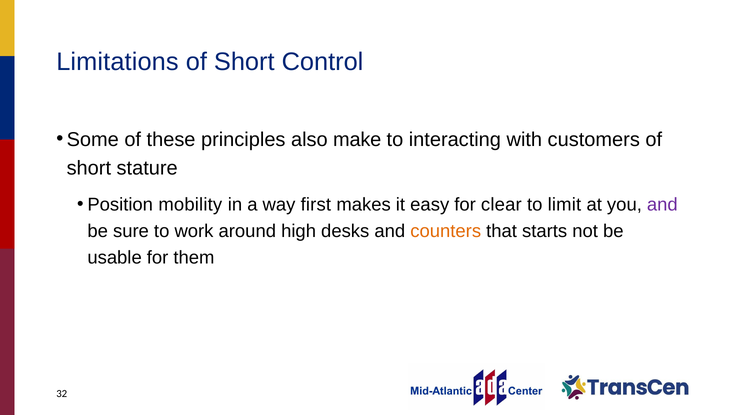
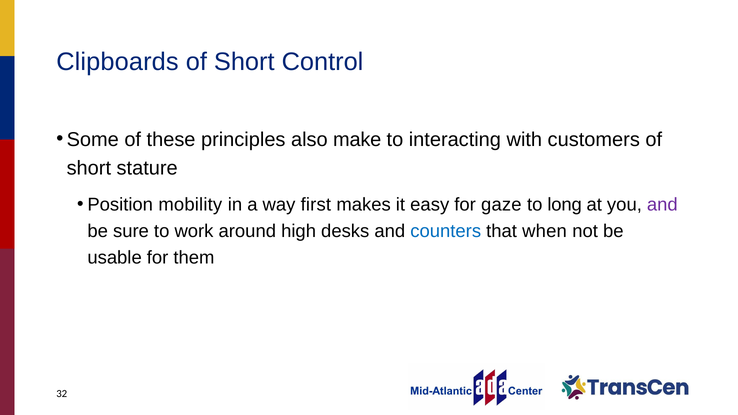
Limitations: Limitations -> Clipboards (117, 62)
clear: clear -> gaze (501, 205)
limit: limit -> long (565, 205)
counters colour: orange -> blue (446, 231)
starts: starts -> when (545, 231)
